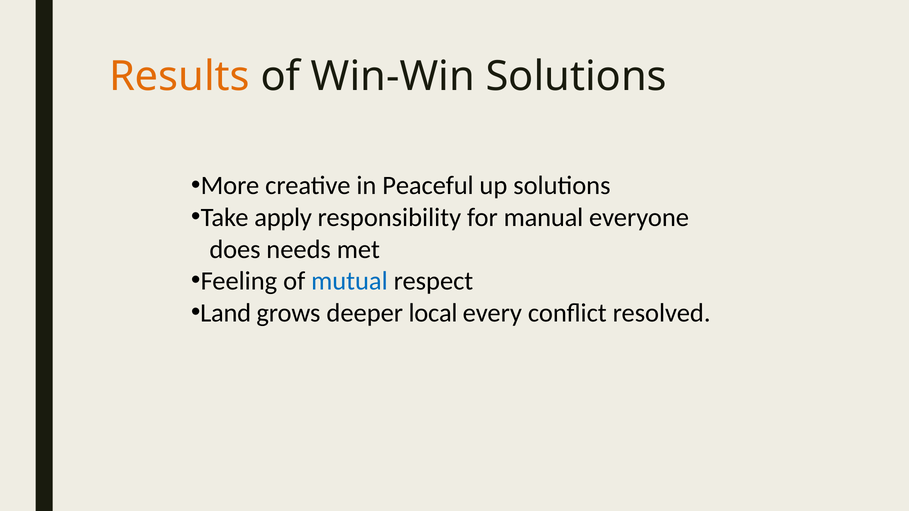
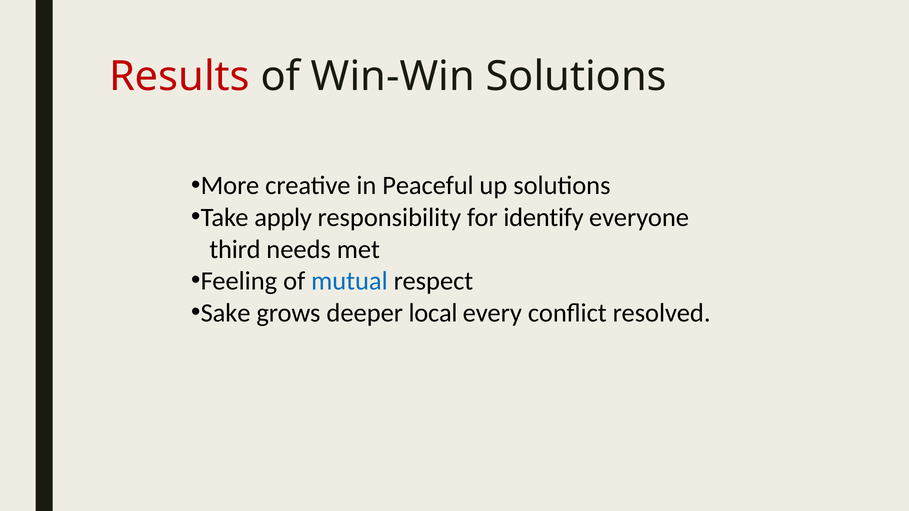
Results colour: orange -> red (179, 76)
manual: manual -> identify (544, 218)
does: does -> third (235, 250)
Land: Land -> Sake (226, 313)
